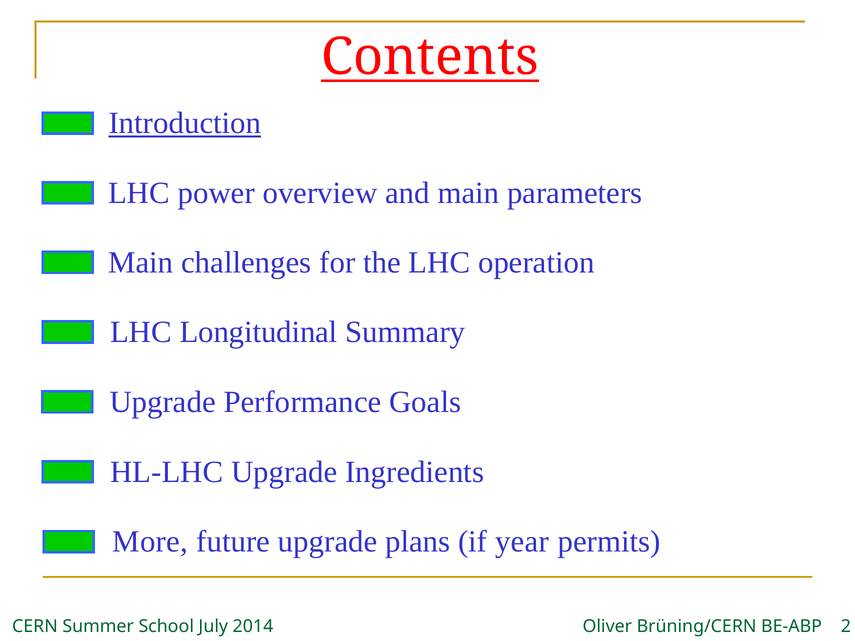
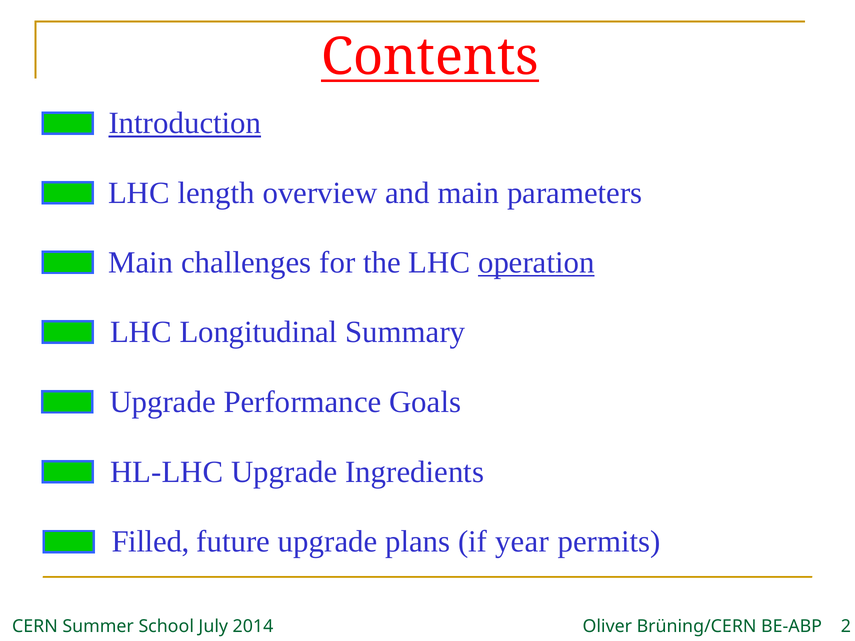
power: power -> length (216, 193)
operation underline: none -> present (536, 263)
More: More -> Filled (150, 542)
